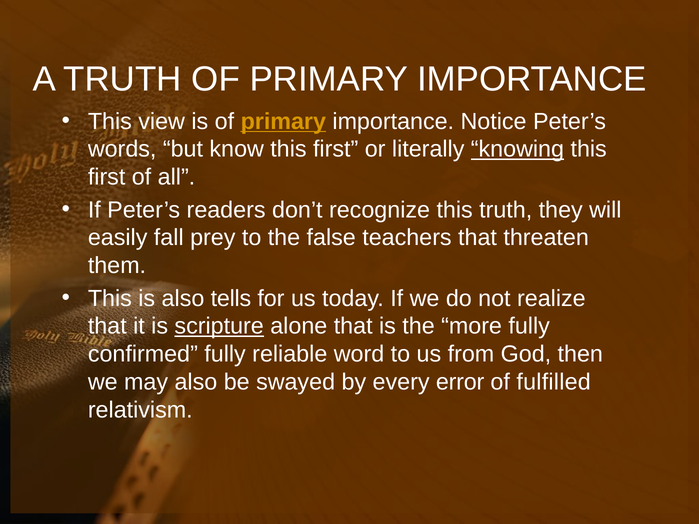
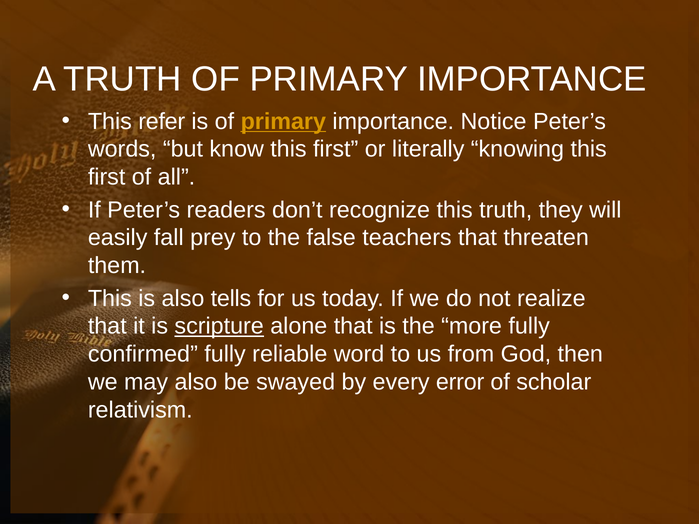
view: view -> refer (162, 121)
knowing underline: present -> none (517, 149)
fulfilled: fulfilled -> scholar (554, 382)
